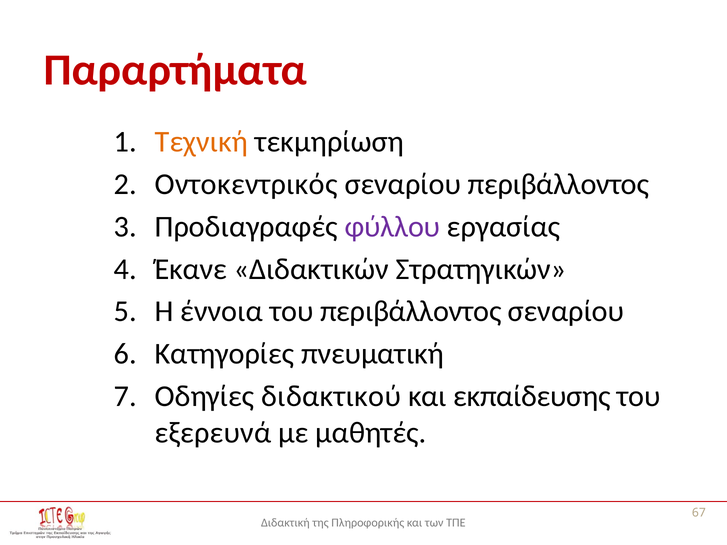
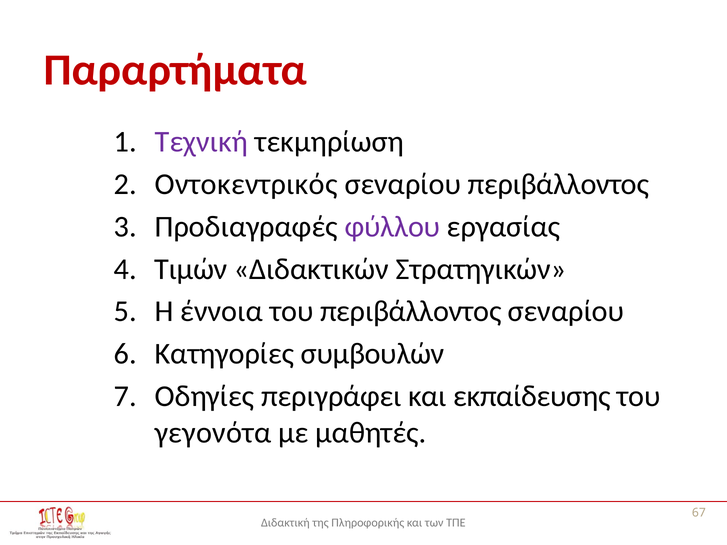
Τεχνική colour: orange -> purple (201, 142)
Έκανε: Έκανε -> Τιμών (191, 269)
πνευματική: πνευματική -> συμβουλών (373, 354)
διδακτικού: διδακτικού -> περιγράφει (331, 396)
εξερευνά: εξερευνά -> γεγονότα (213, 433)
